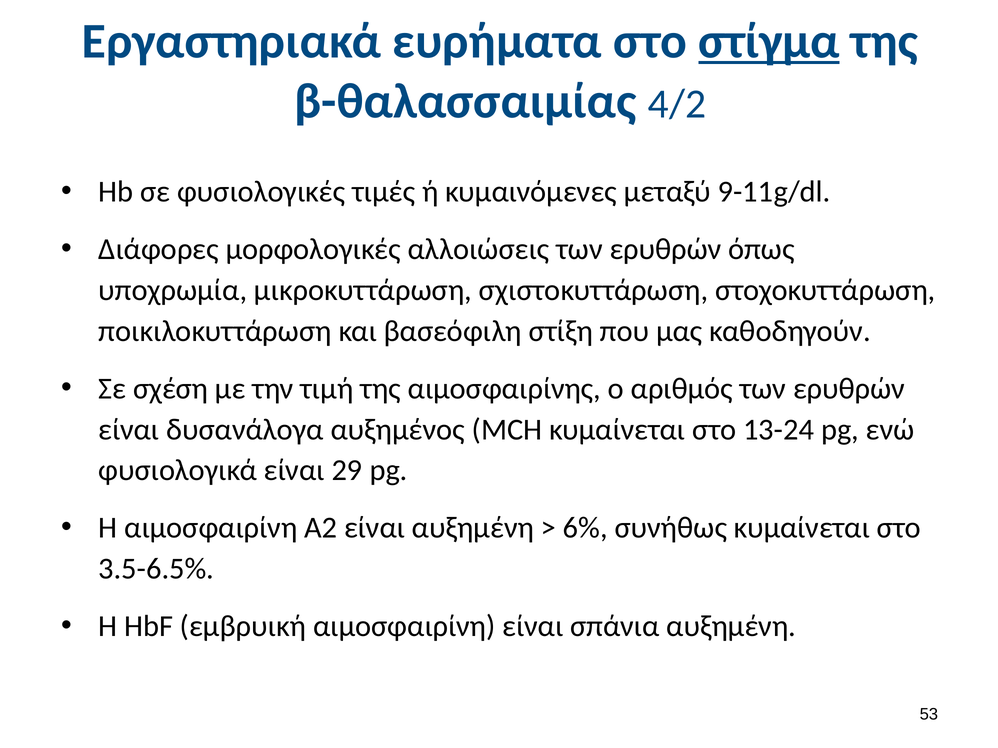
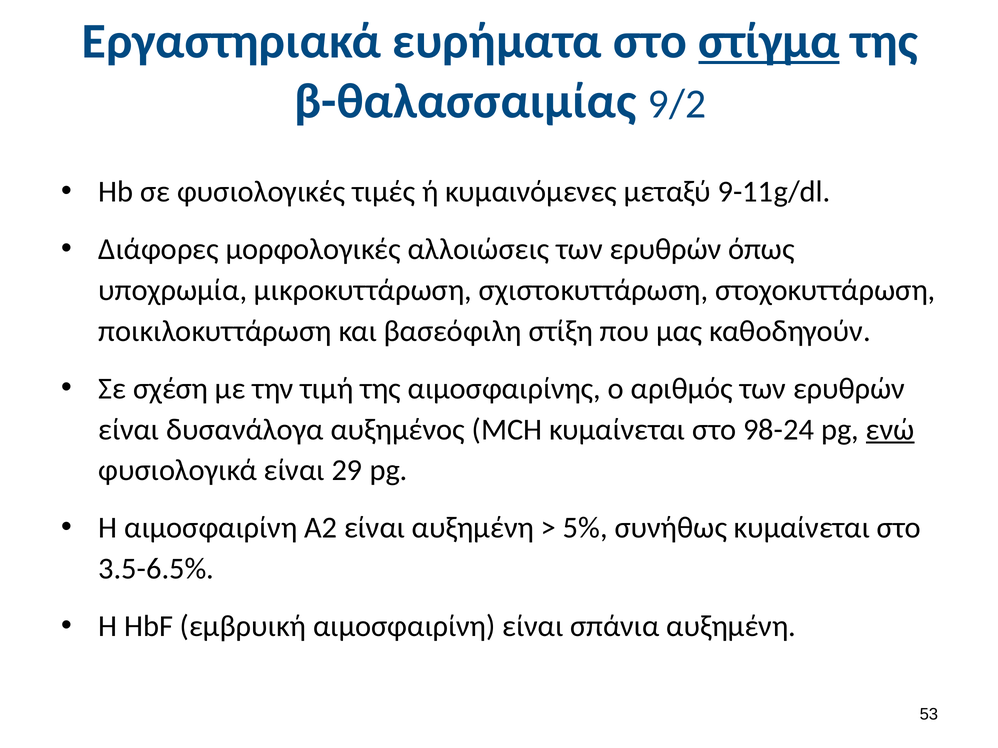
4/2: 4/2 -> 9/2 (677, 104)
13-24: 13-24 -> 98-24 (779, 430)
ενώ underline: none -> present (890, 430)
6%: 6% -> 5% (585, 528)
